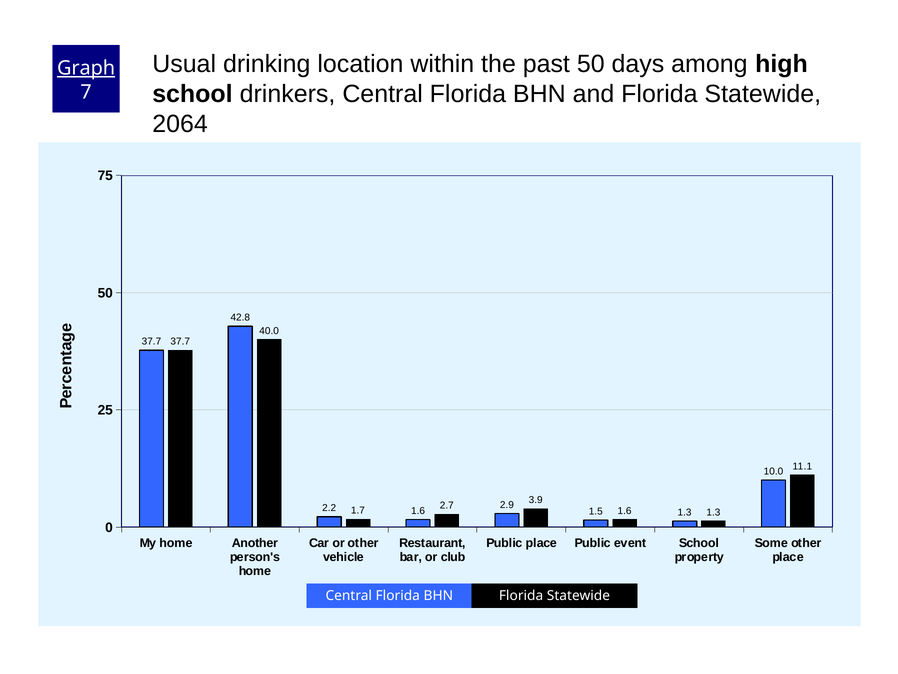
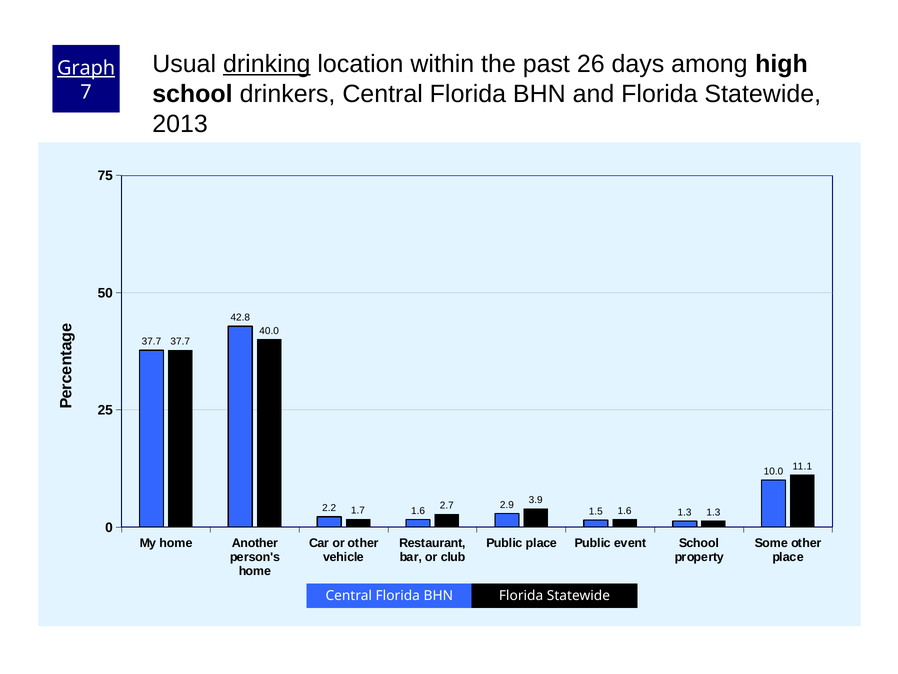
drinking underline: none -> present (267, 64)
past 50: 50 -> 26 (591, 64)
2064: 2064 -> 2013 (180, 124)
